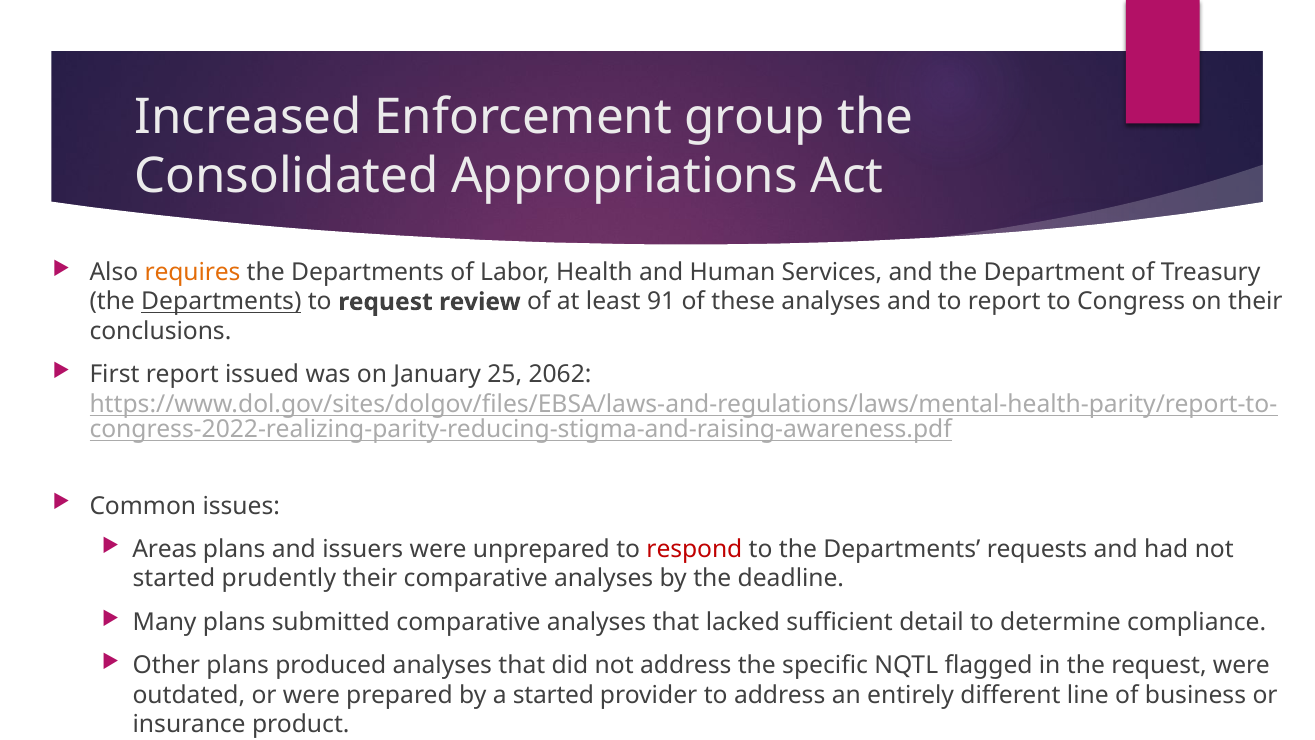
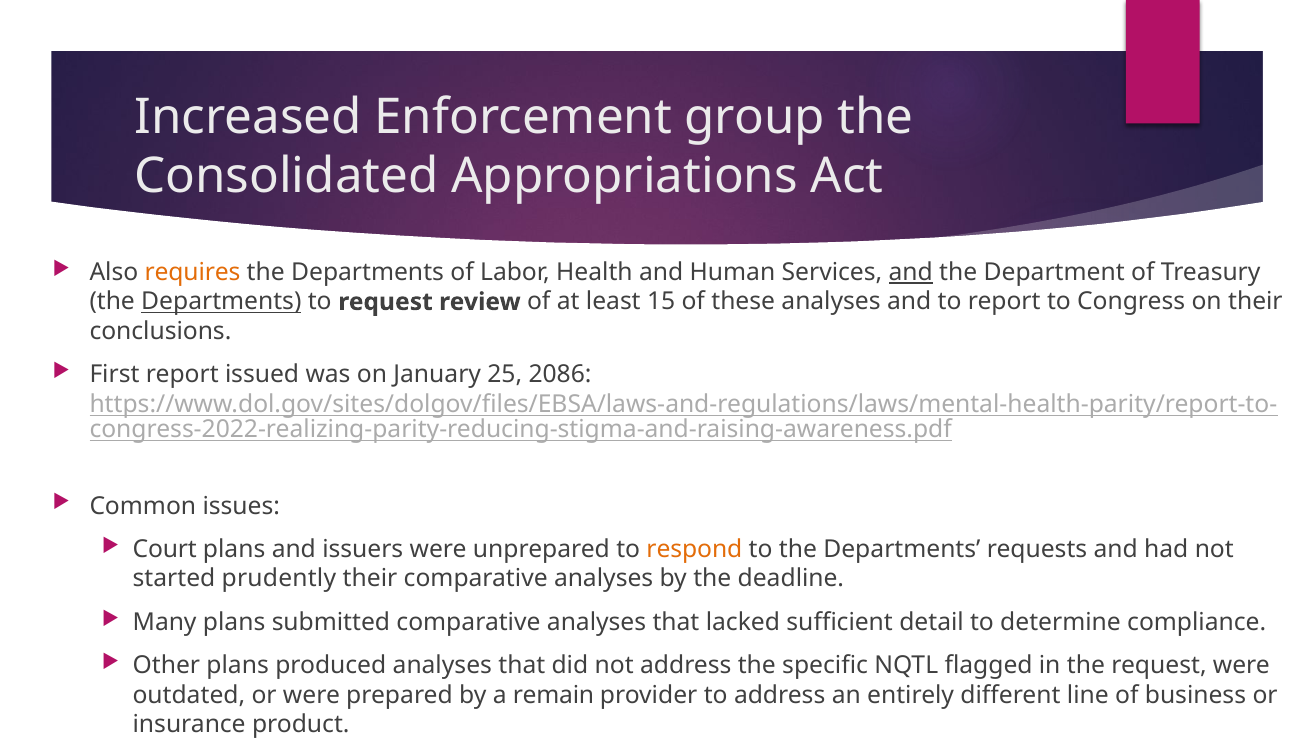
and underline: none -> present (911, 272)
91: 91 -> 15 (661, 302)
2062: 2062 -> 2086 (560, 375)
Areas: Areas -> Court (165, 549)
respond colour: red -> orange (694, 549)
a started: started -> remain (553, 695)
